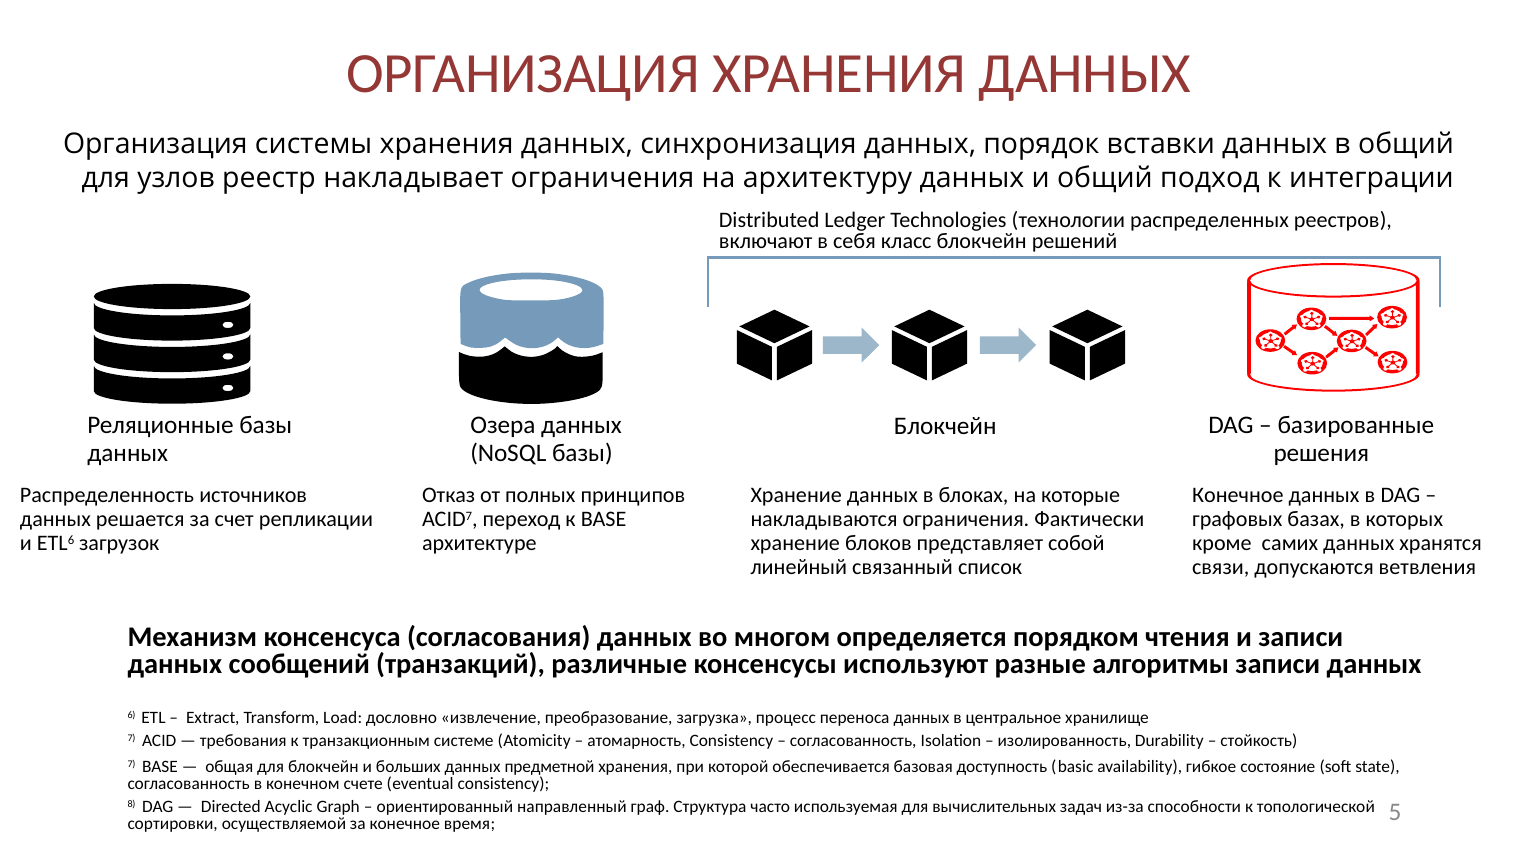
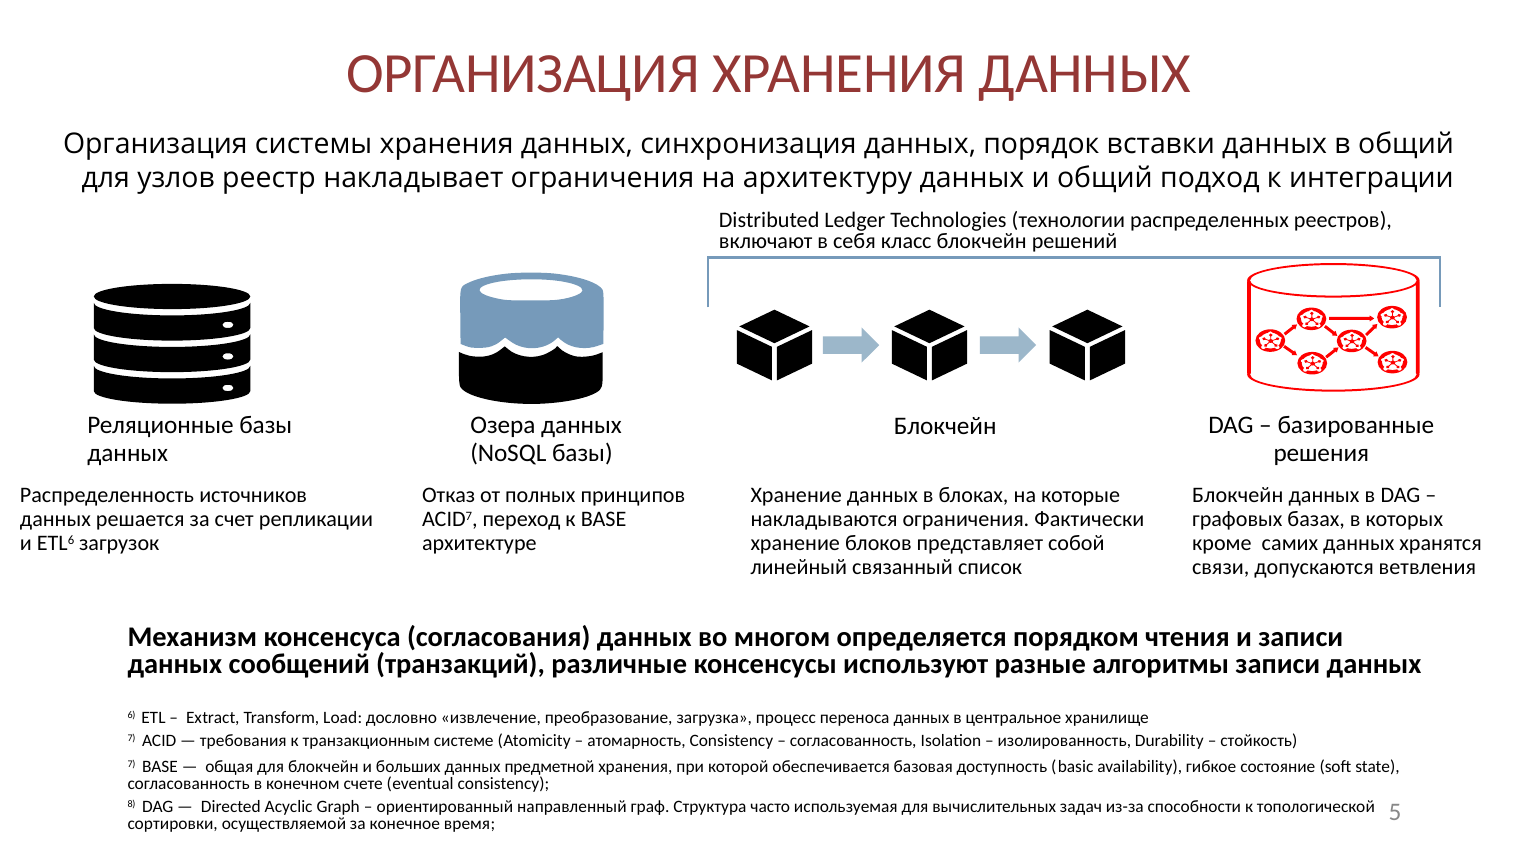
Конечное: Конечное -> Блокчейн (1238, 496)
